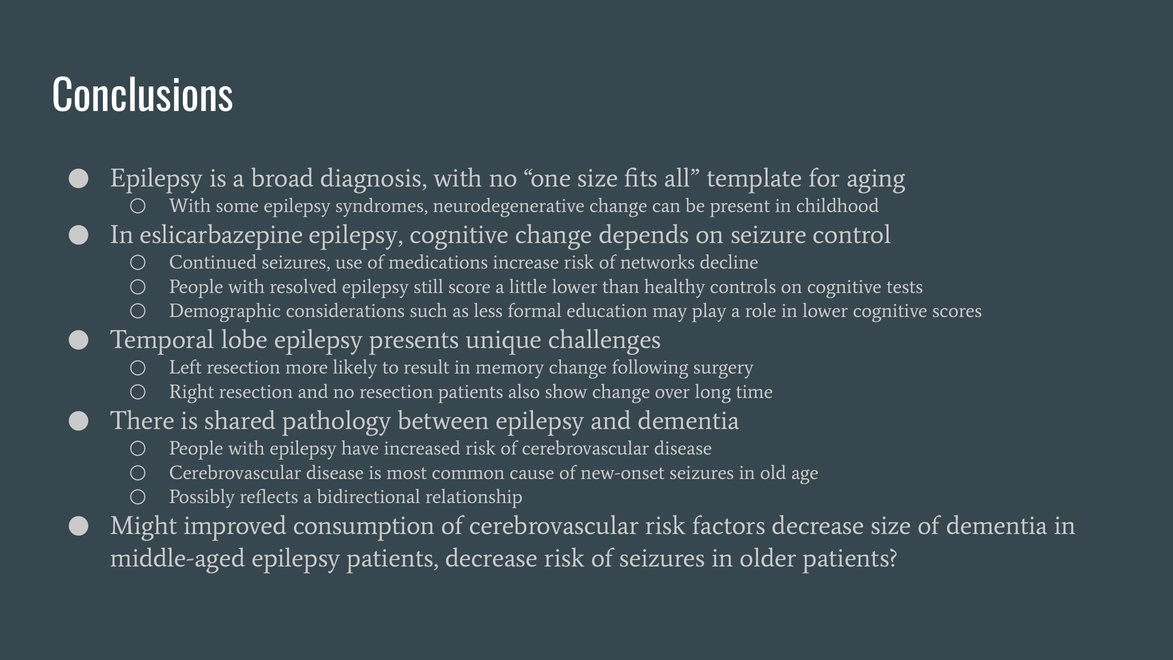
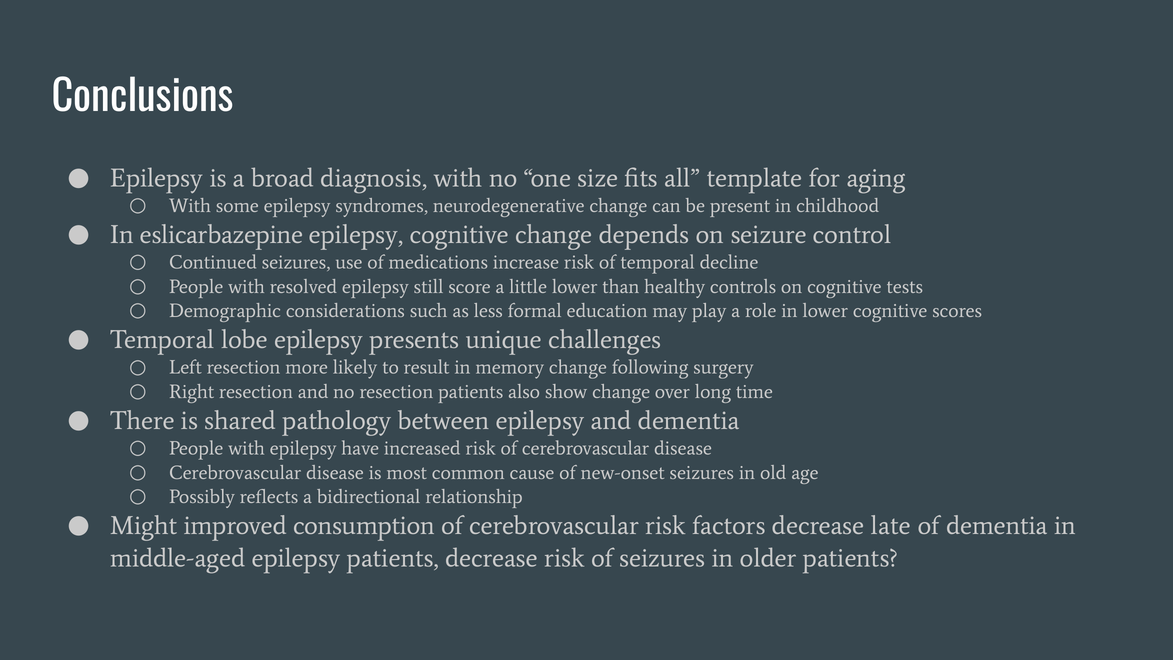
of networks: networks -> temporal (658, 262)
decrease size: size -> late (891, 526)
